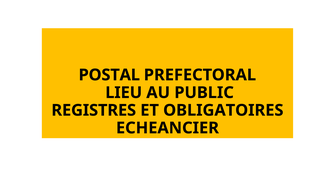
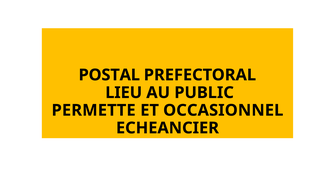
REGISTRES: REGISTRES -> PERMETTE (94, 111)
OBLIGATOIRES: OBLIGATOIRES -> OCCASIONNEL (223, 111)
